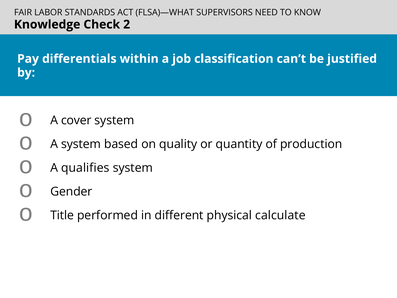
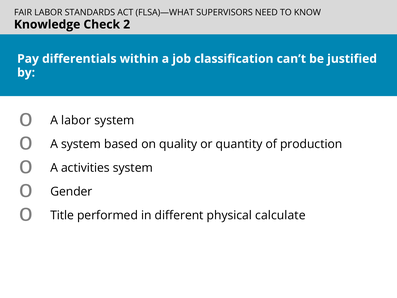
A cover: cover -> labor (76, 120)
qualifies: qualifies -> activities (85, 168)
